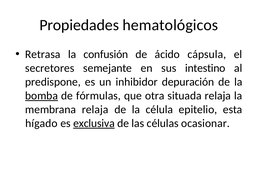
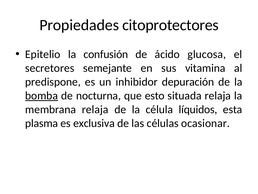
hematológicos: hematológicos -> citoprotectores (170, 25)
Retrasa: Retrasa -> Epitelio (43, 54)
cápsula: cápsula -> glucosa (207, 54)
intestino: intestino -> vitamina (205, 68)
fórmulas: fórmulas -> nocturna (99, 95)
otra: otra -> esto (155, 95)
epitelio: epitelio -> líquidos (198, 109)
hígado: hígado -> plasma (42, 123)
exclusiva underline: present -> none (94, 123)
